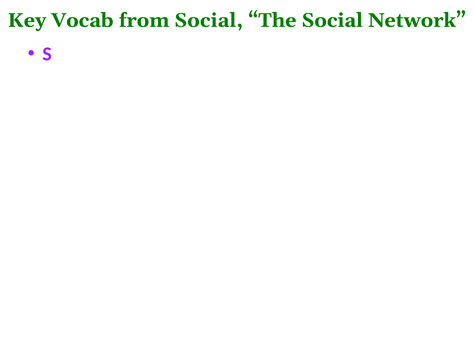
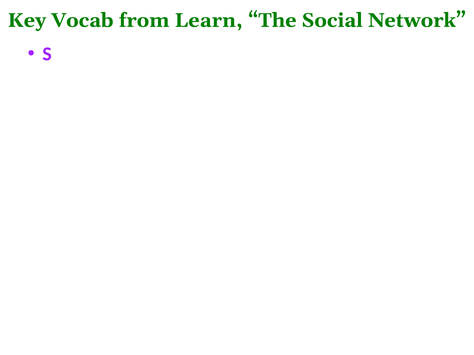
from Social: Social -> Learn (209, 20)
